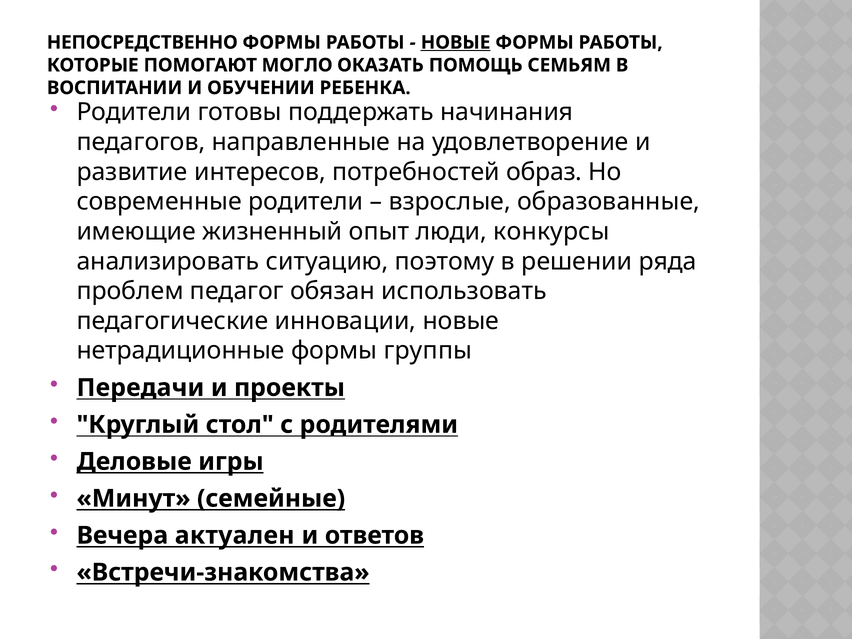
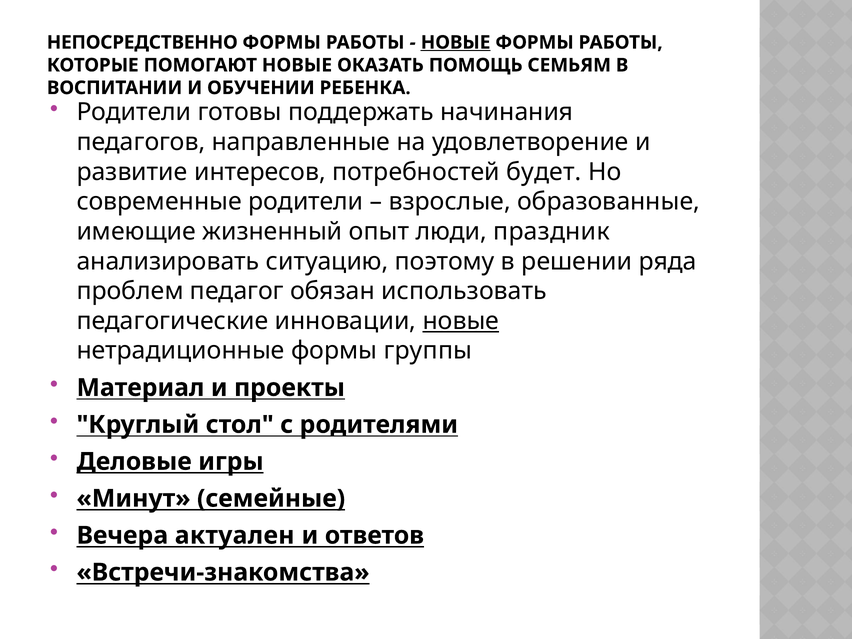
ПОМОГАЮТ МОГЛО: МОГЛО -> НОВЫЕ (297, 65)
образ: образ -> будет (544, 172)
конкурсы: конкурсы -> праздник (552, 231)
новые underline: none -> present (461, 321)
Передачи: Передачи -> Материал (140, 388)
